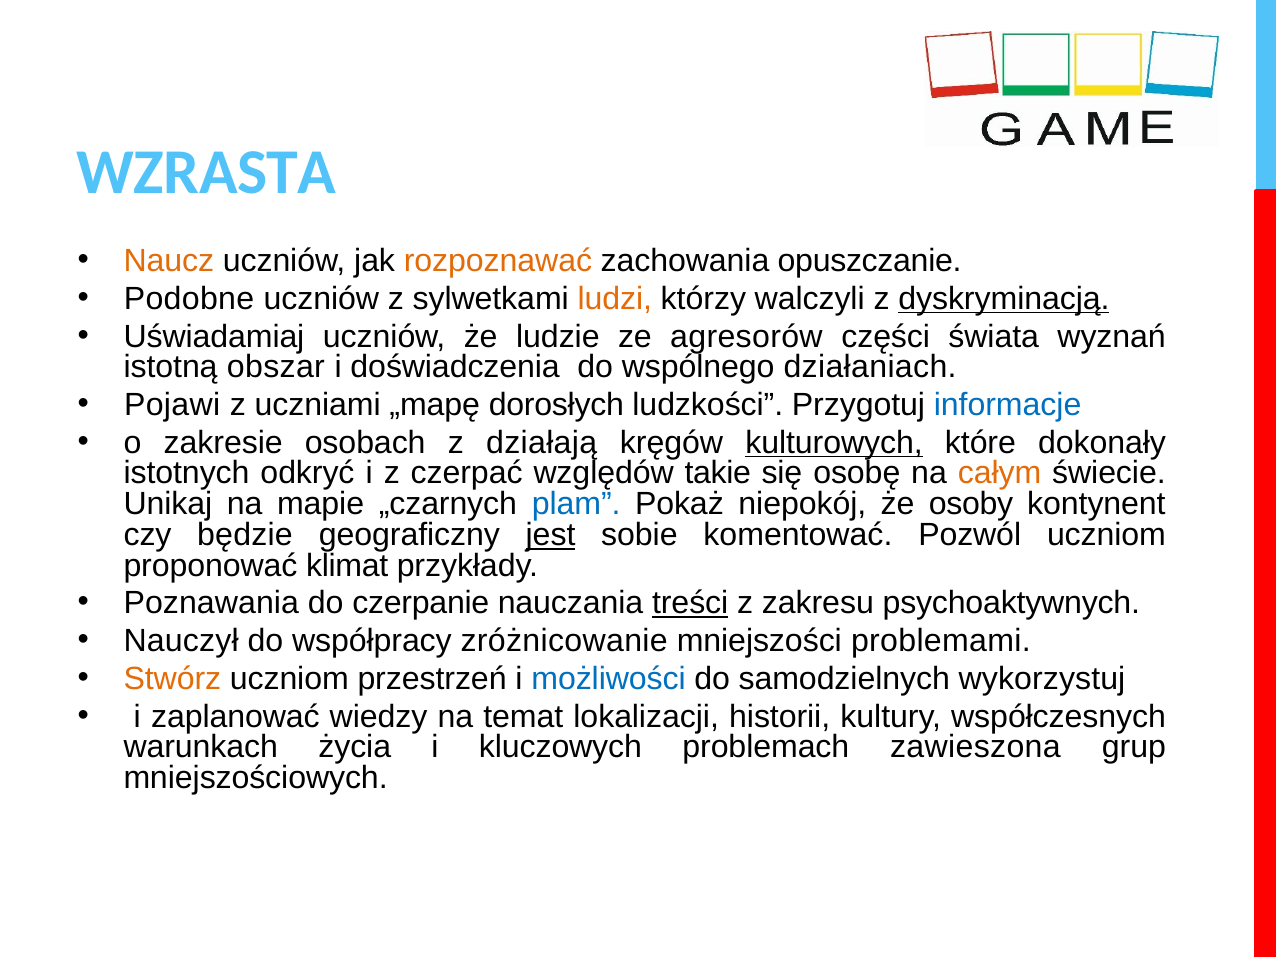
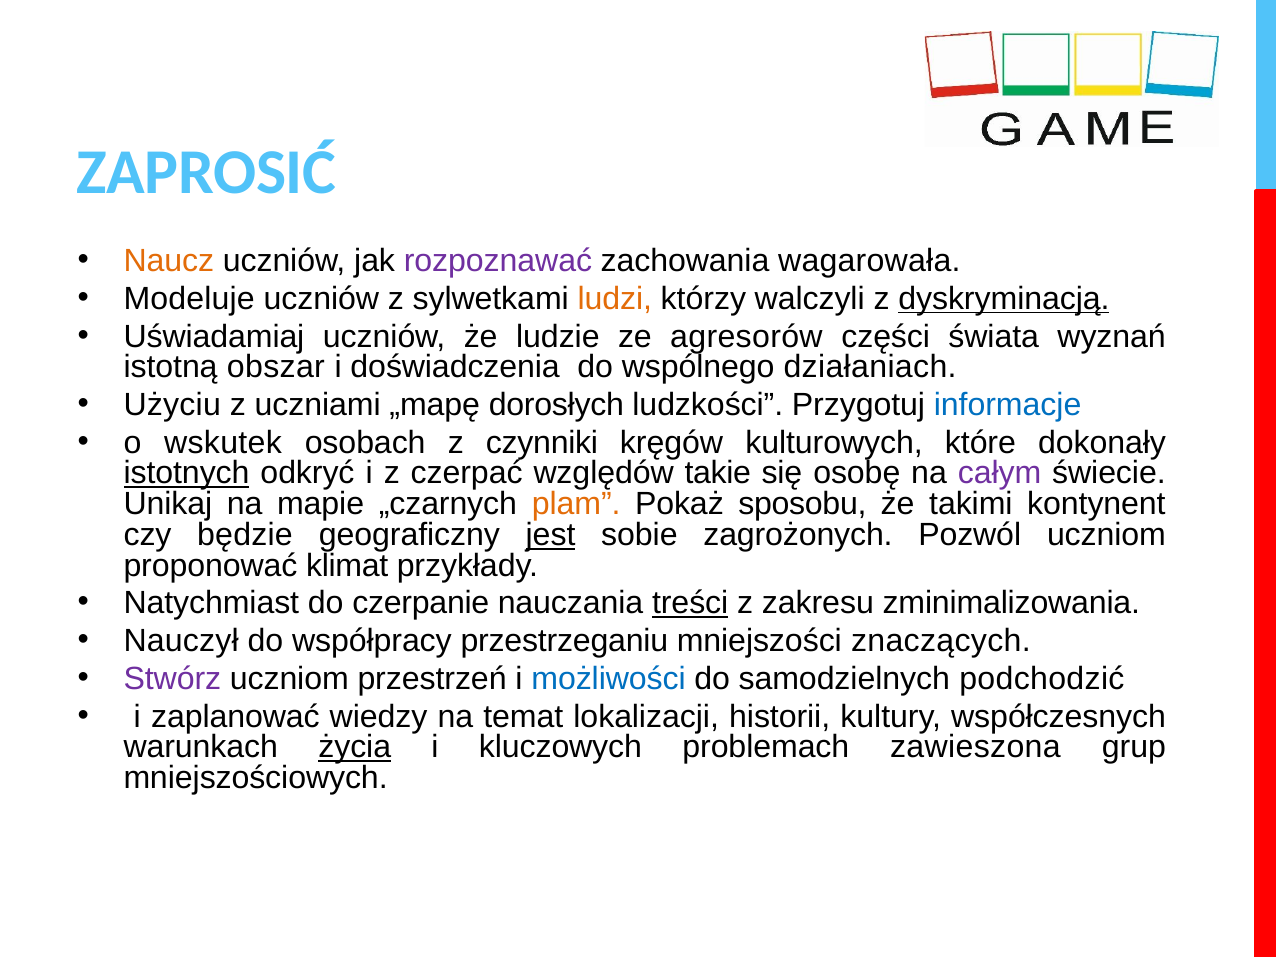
WZRASTA: WZRASTA -> ZAPROSIĆ (206, 172)
rozpoznawać colour: orange -> purple (498, 261)
opuszczanie: opuszczanie -> wagarowała (869, 261)
Podobne: Podobne -> Modeluje (189, 299)
Pojawi: Pojawi -> Użyciu (172, 405)
zakresie: zakresie -> wskutek (223, 443)
działają: działają -> czynniki (542, 443)
kulturowych underline: present -> none (834, 443)
istotnych underline: none -> present (187, 473)
całym colour: orange -> purple (1000, 473)
plam colour: blue -> orange (576, 504)
niepokój: niepokój -> sposobu (802, 504)
osoby: osoby -> takimi (971, 504)
komentować: komentować -> zagrożonych (798, 535)
Poznawania: Poznawania -> Natychmiast (211, 603)
psychoaktywnych: psychoaktywnych -> zminimalizowania (1011, 603)
zróżnicowanie: zróżnicowanie -> przestrzeganiu (564, 641)
problemami: problemami -> znaczących (941, 641)
Stwórz colour: orange -> purple (172, 679)
wykorzystuj: wykorzystuj -> podchodzić (1042, 679)
życia underline: none -> present (355, 747)
